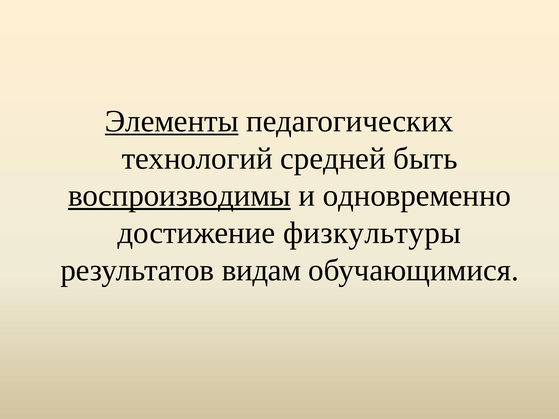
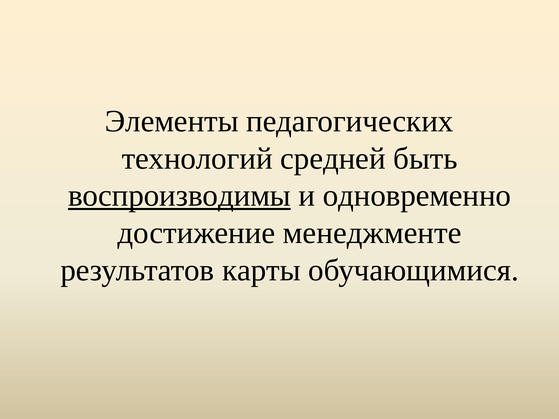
Элементы underline: present -> none (172, 121)
физкультуры: физкультуры -> менеджменте (372, 233)
видам: видам -> карты (261, 270)
